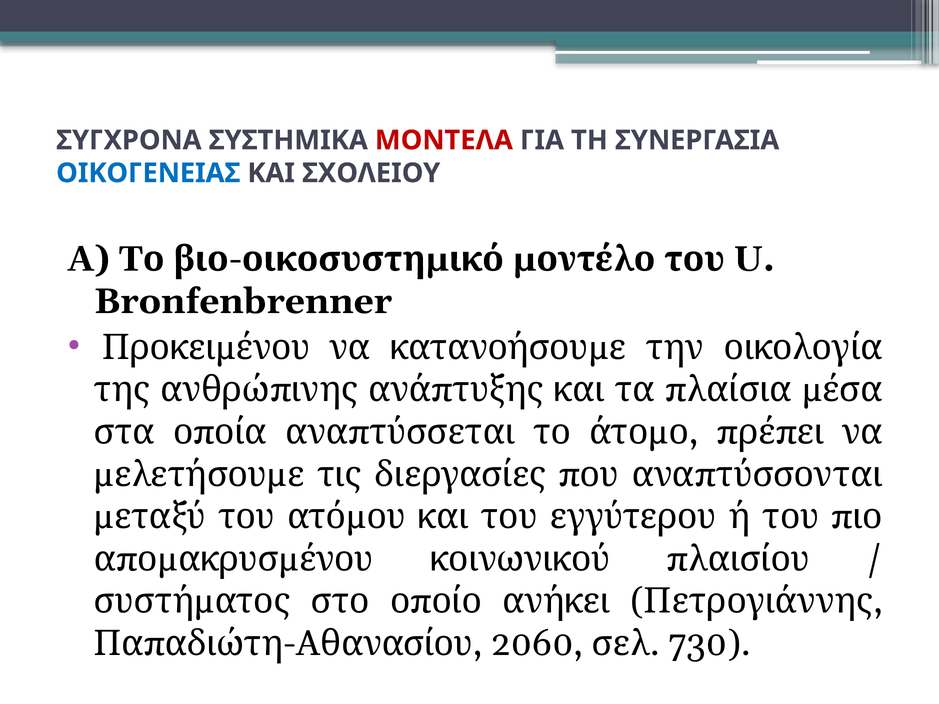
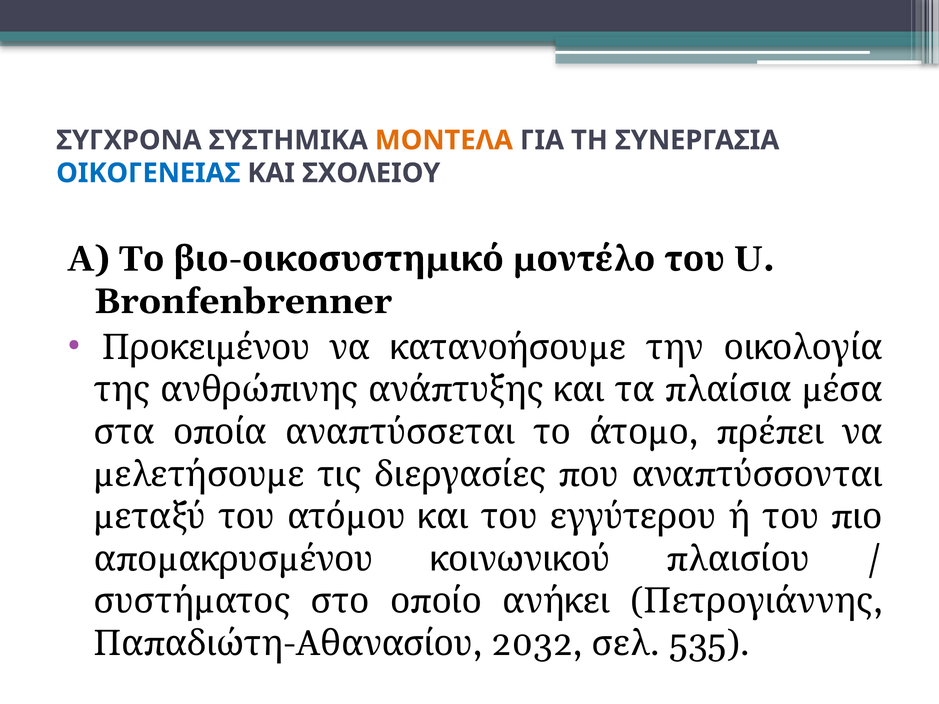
ΜΟΝΤΕΛΑ colour: red -> orange (444, 140)
2060: 2060 -> 2032 (537, 644)
730: 730 -> 535 (709, 644)
